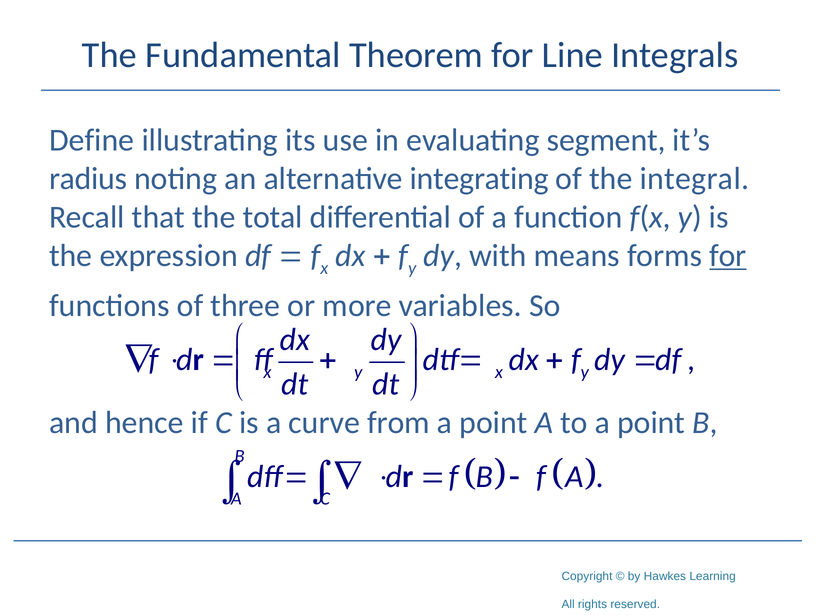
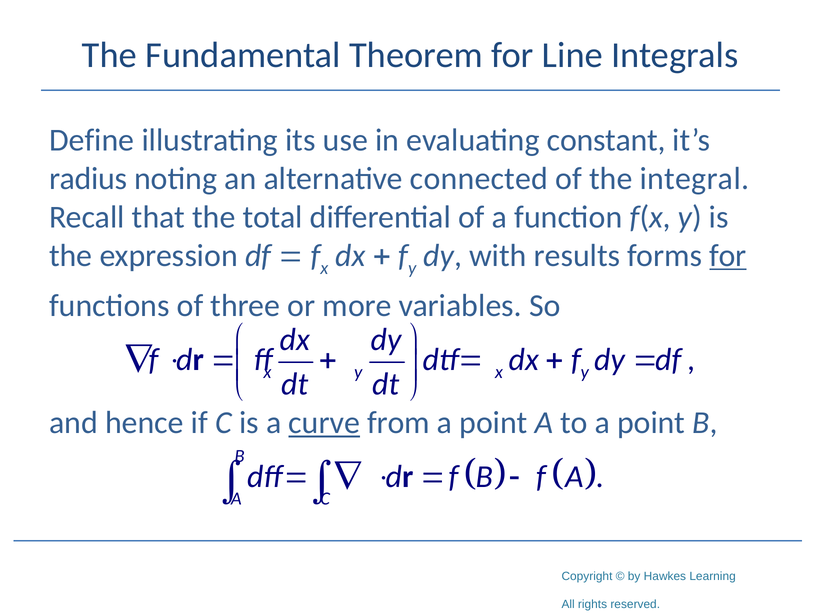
segment: segment -> constant (606, 140)
integrating: integrating -> connected (479, 179)
means: means -> results (577, 255)
curve underline: none -> present (324, 423)
